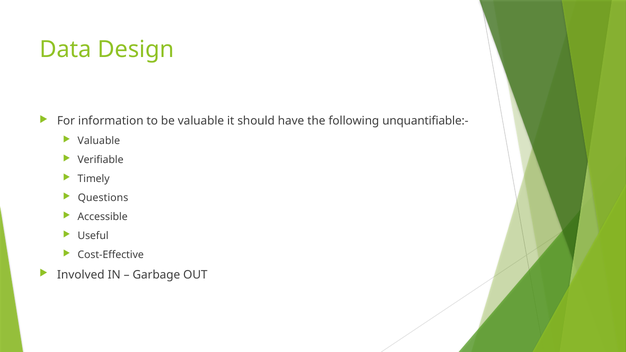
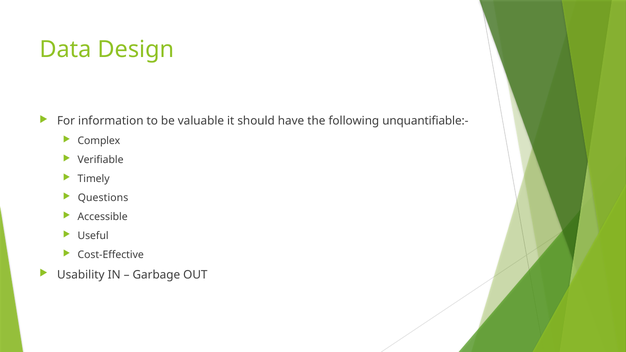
Valuable: Valuable -> Complex (99, 141)
Involved: Involved -> Usability (81, 275)
